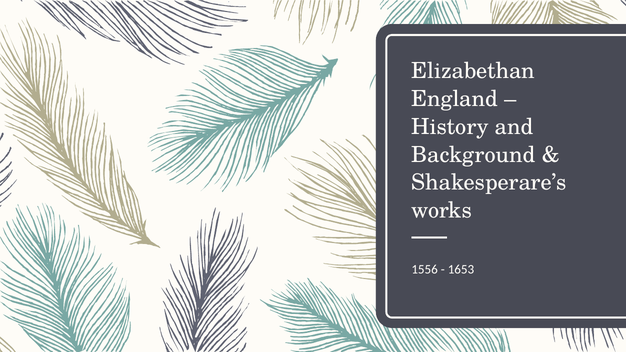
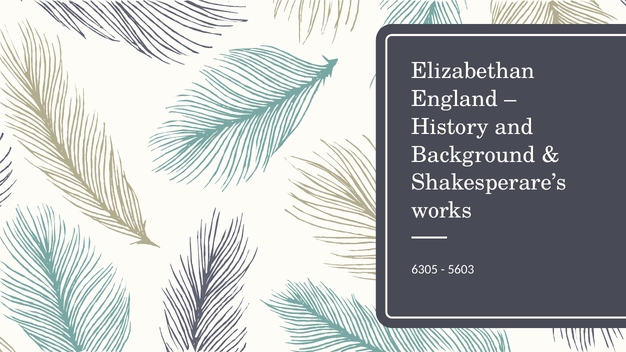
1556: 1556 -> 6305 (425, 270)
1653: 1653 -> 5603 (461, 270)
